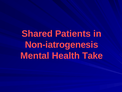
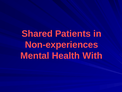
Non-iatrogenesis: Non-iatrogenesis -> Non-experiences (62, 44)
Take: Take -> With (92, 55)
